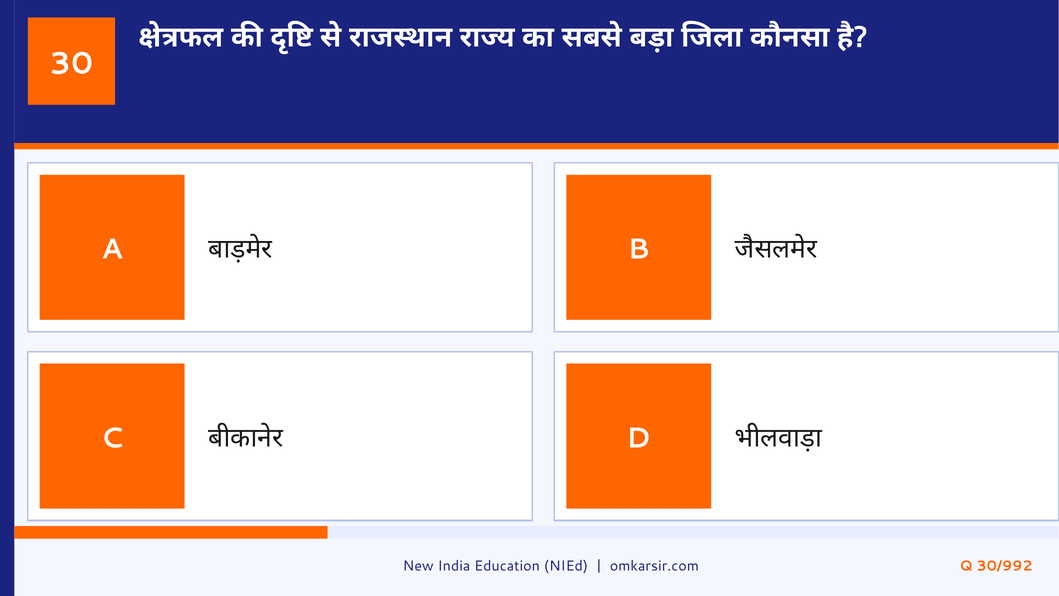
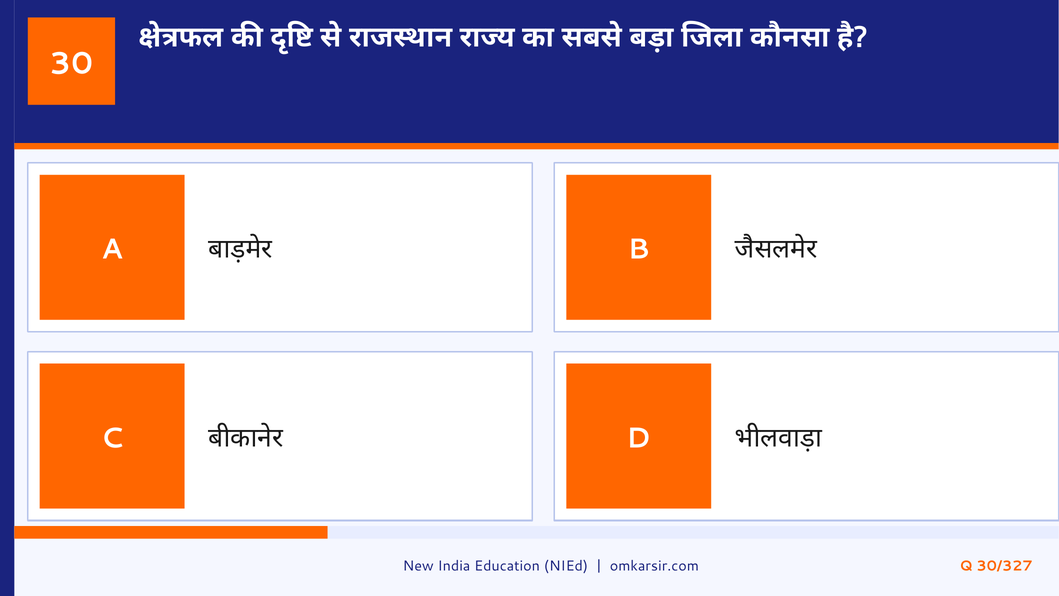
30/992: 30/992 -> 30/327 (1005, 566)
